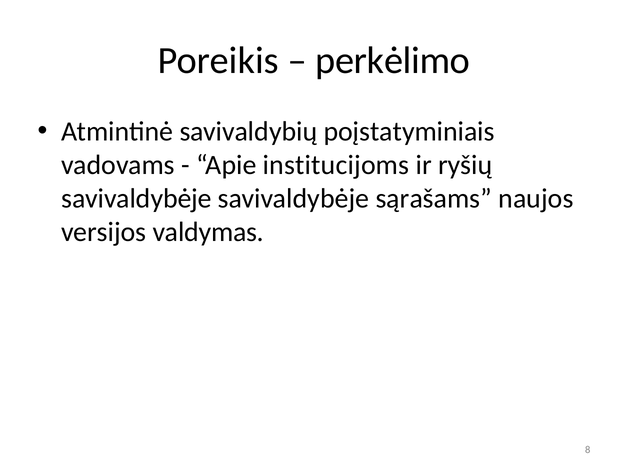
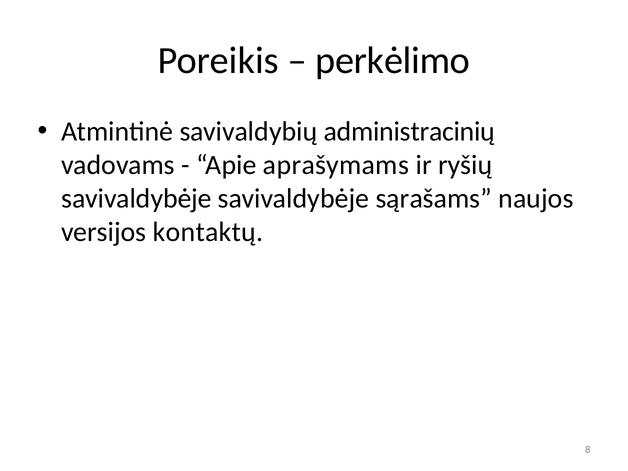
poįstatyminiais: poįstatyminiais -> administracinių (409, 132)
institucijoms: institucijoms -> aprašymams (336, 165)
valdymas: valdymas -> kontaktų (208, 232)
